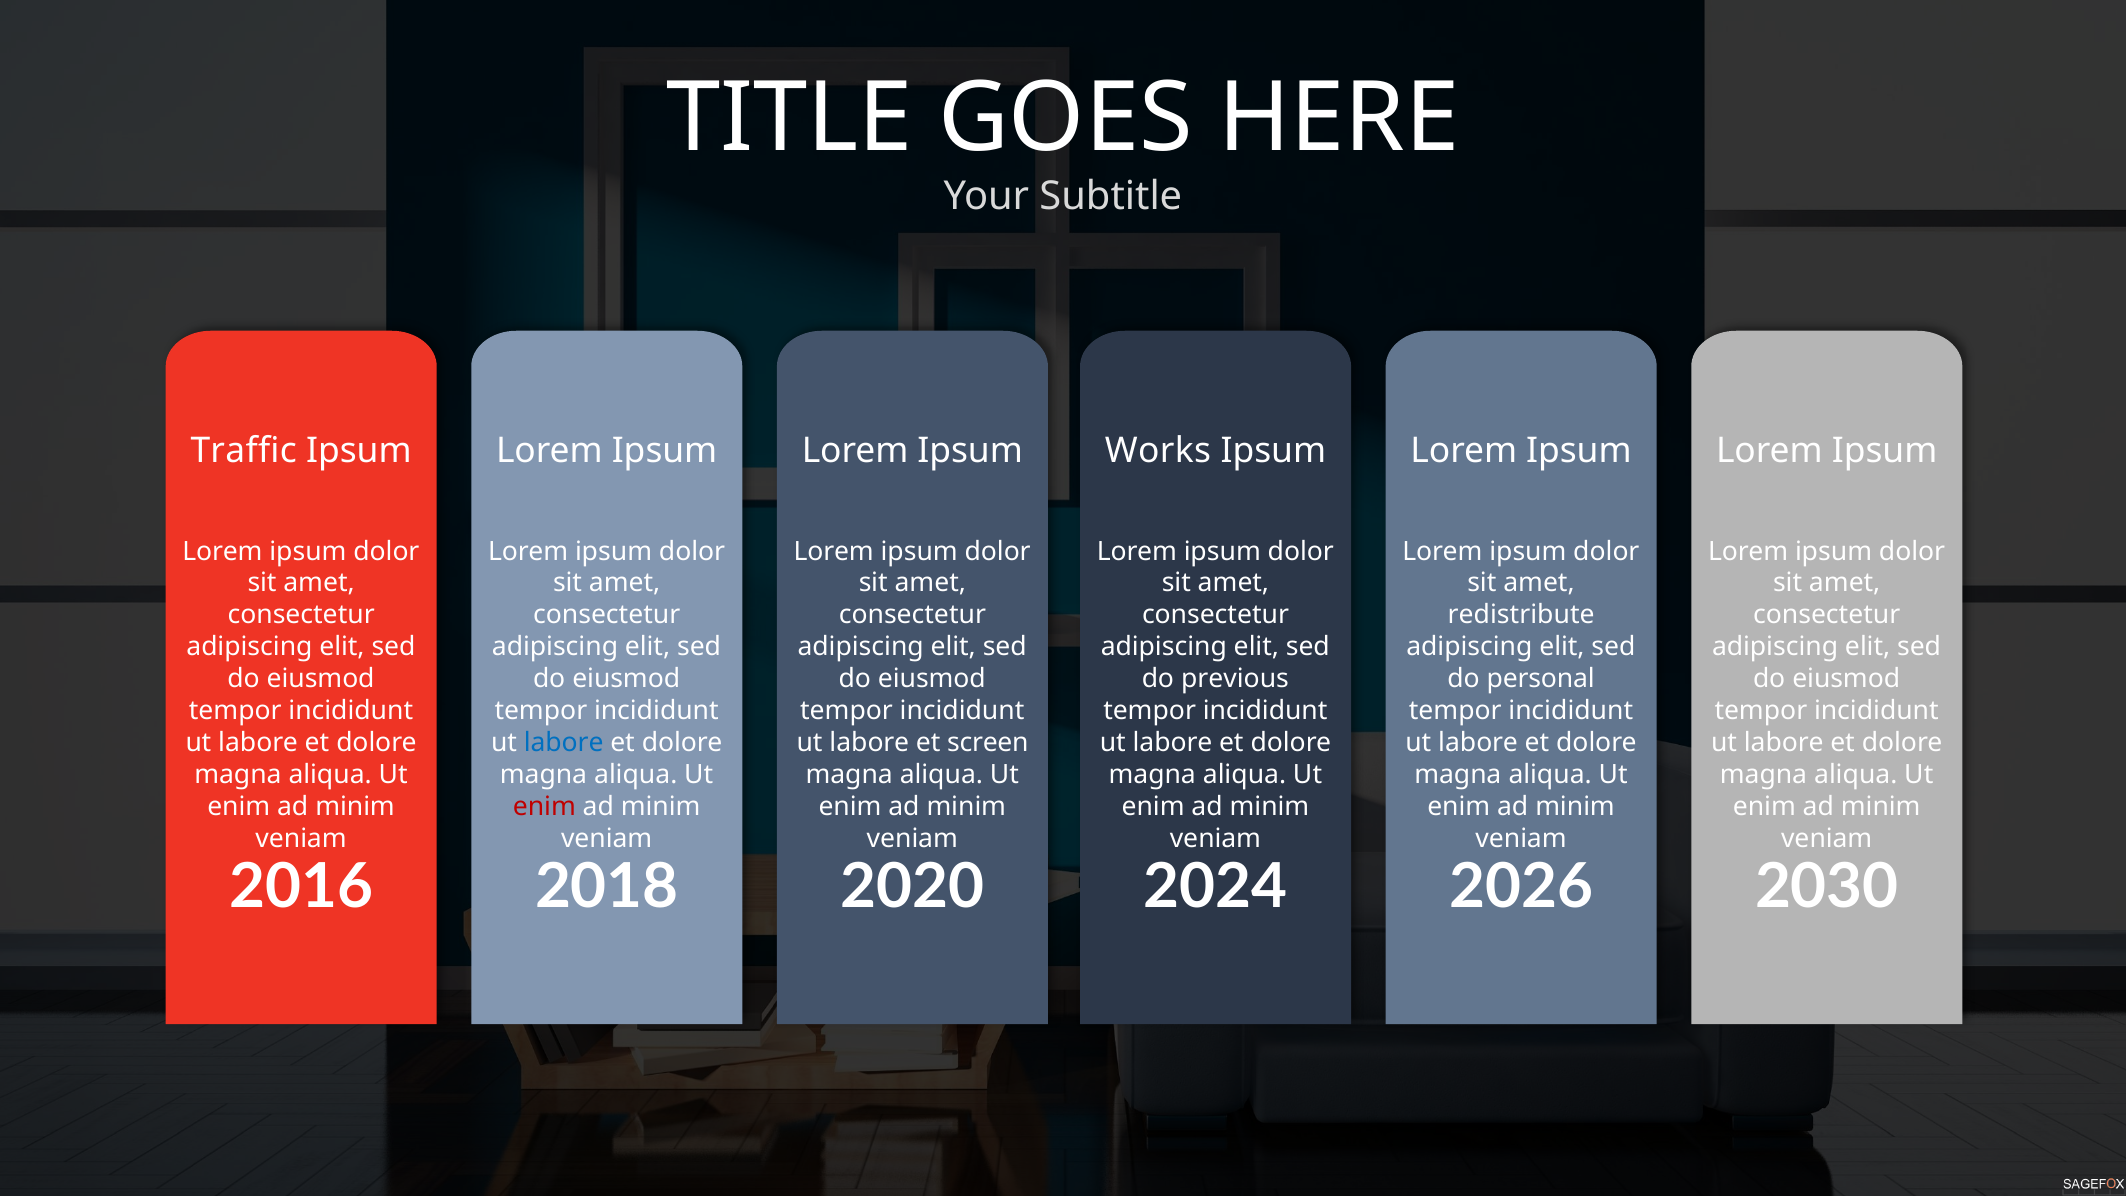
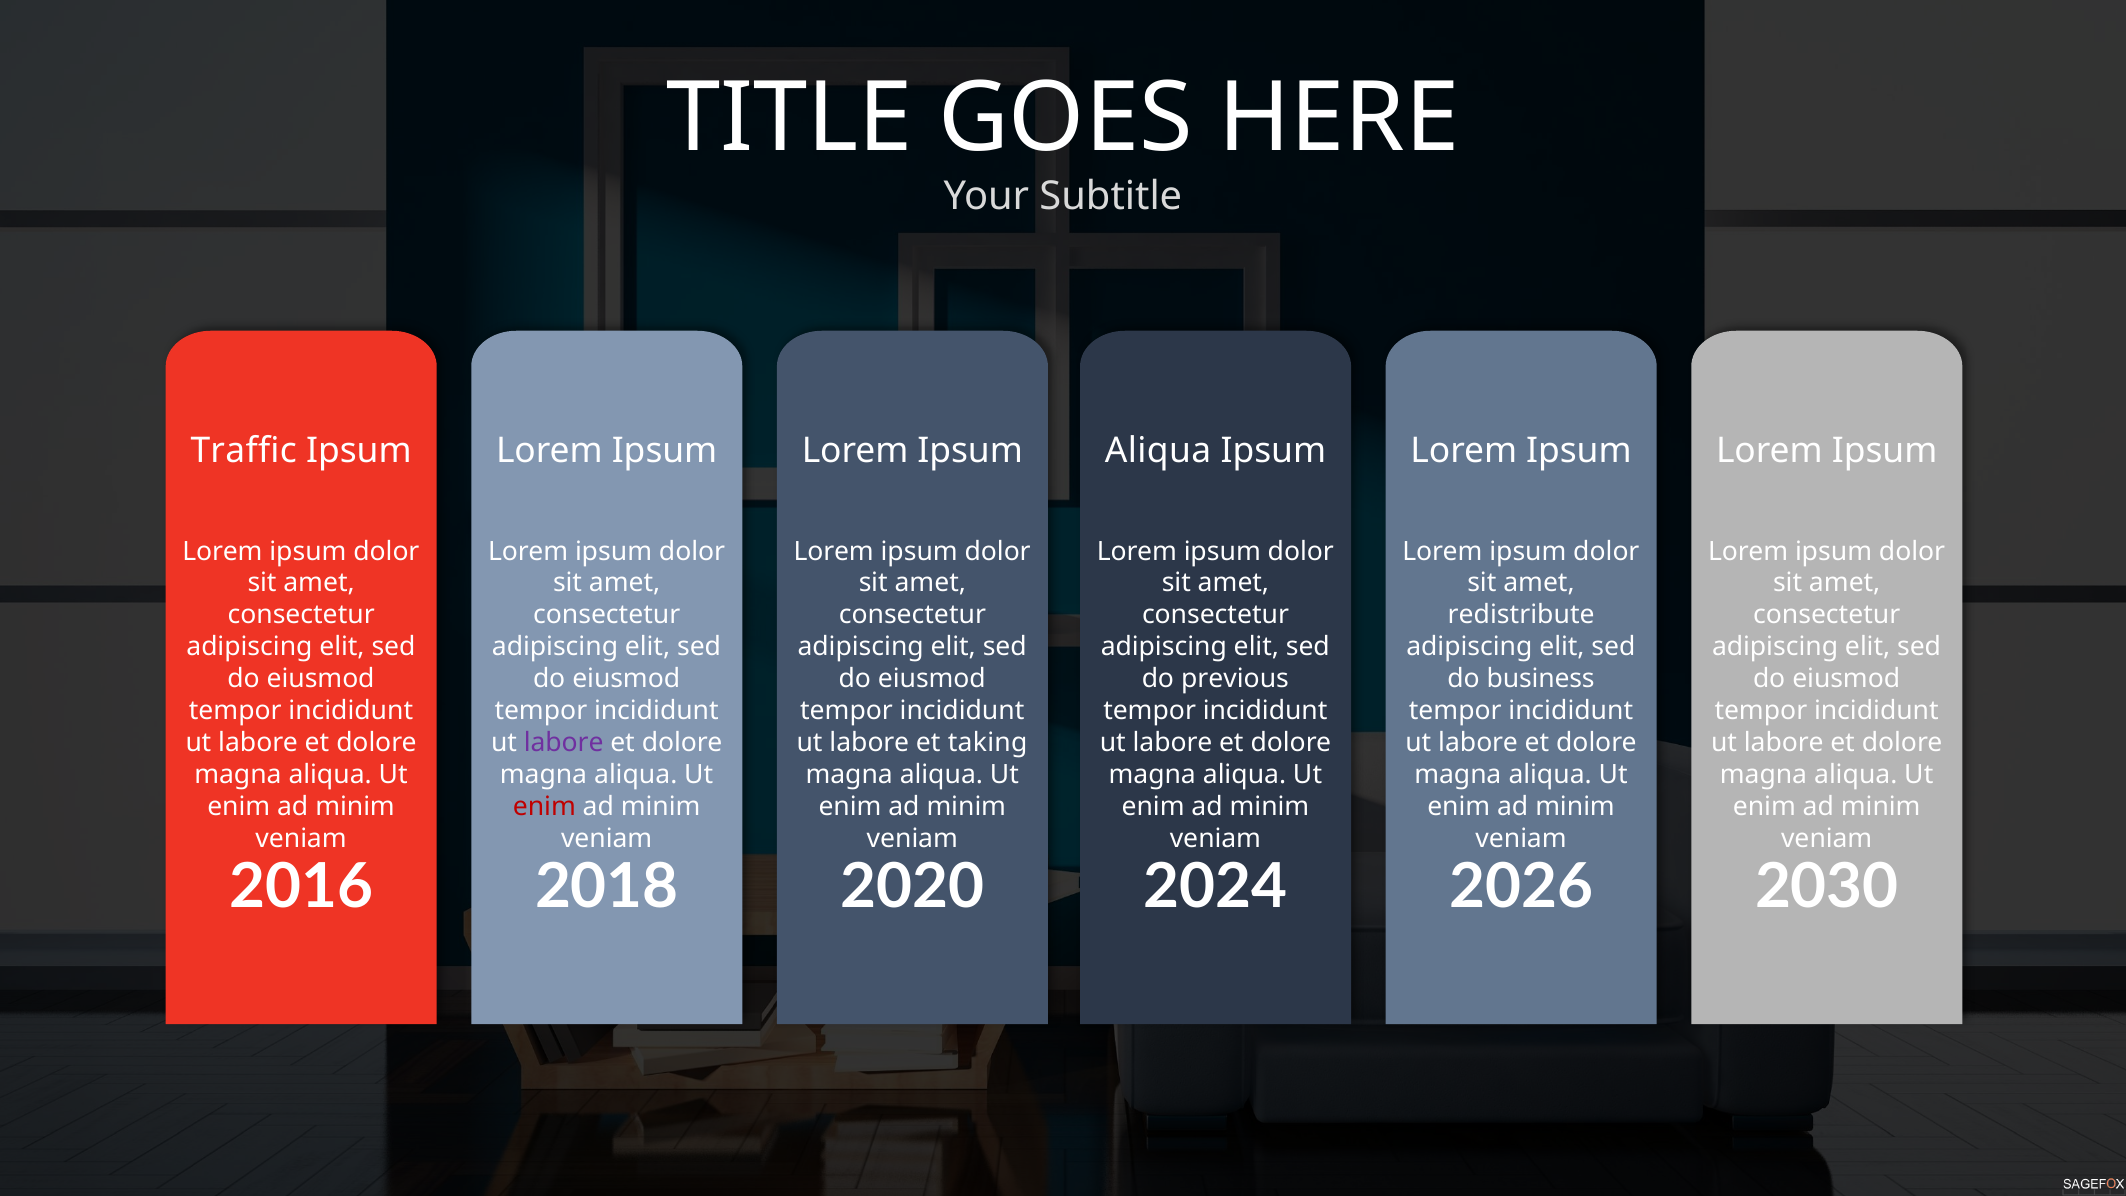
Works: Works -> Aliqua (1158, 451)
personal: personal -> business (1541, 679)
labore colour: blue -> purple (564, 743)
screen: screen -> taking (988, 743)
